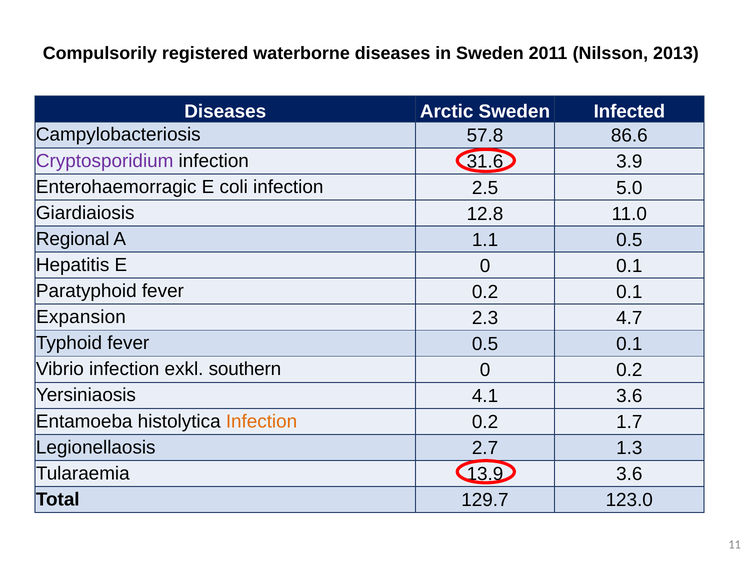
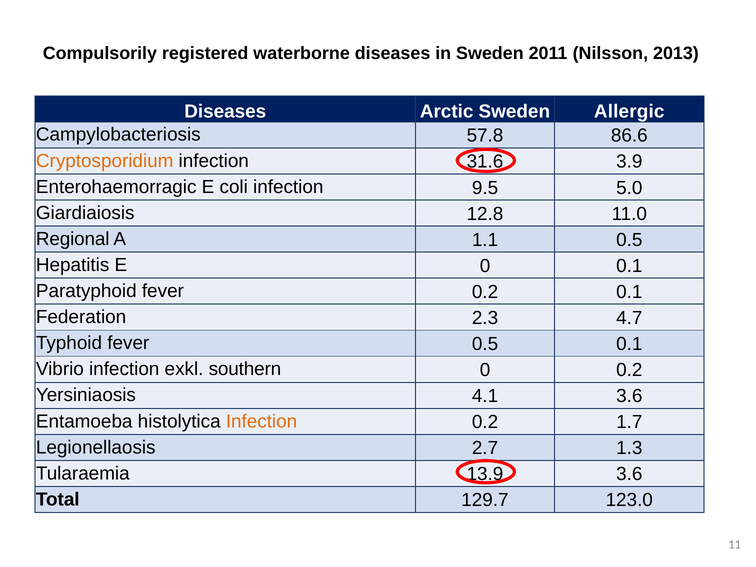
Infected: Infected -> Allergic (629, 112)
Cryptosporidium colour: purple -> orange (105, 161)
2.5: 2.5 -> 9.5 (485, 188)
Expansion: Expansion -> Federation (81, 317)
